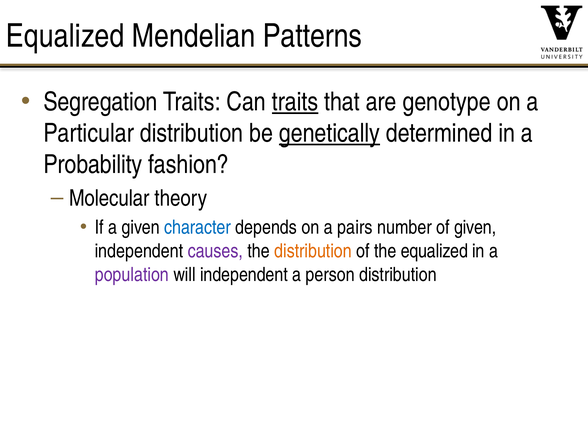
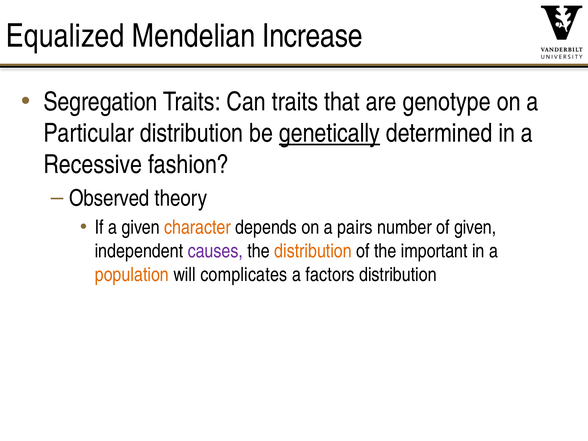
Patterns: Patterns -> Increase (312, 36)
traits underline: present -> none (295, 102)
Probability: Probability -> Recessive (93, 165)
Molecular: Molecular -> Observed (109, 198)
character colour: blue -> orange (197, 228)
the equalized: equalized -> important (434, 251)
population colour: purple -> orange (132, 275)
will independent: independent -> complicates (244, 275)
person: person -> factors (330, 275)
